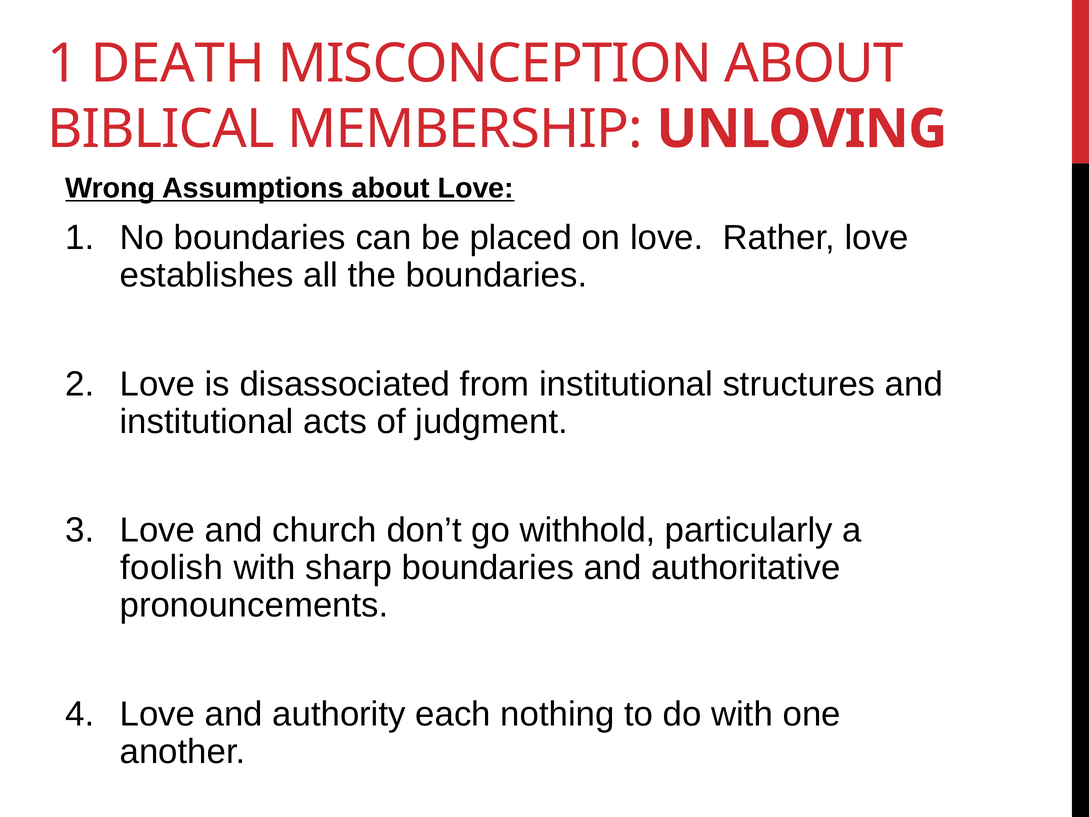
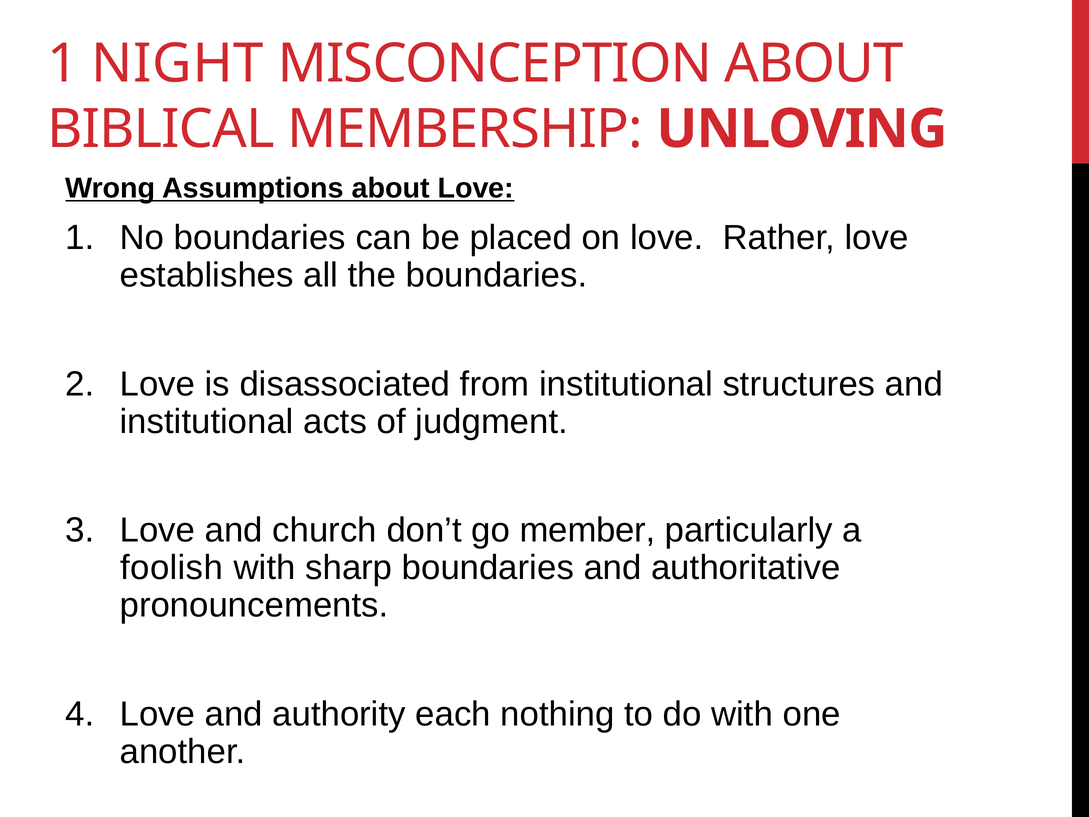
DEATH: DEATH -> NIGHT (178, 64)
withhold: withhold -> member (588, 530)
